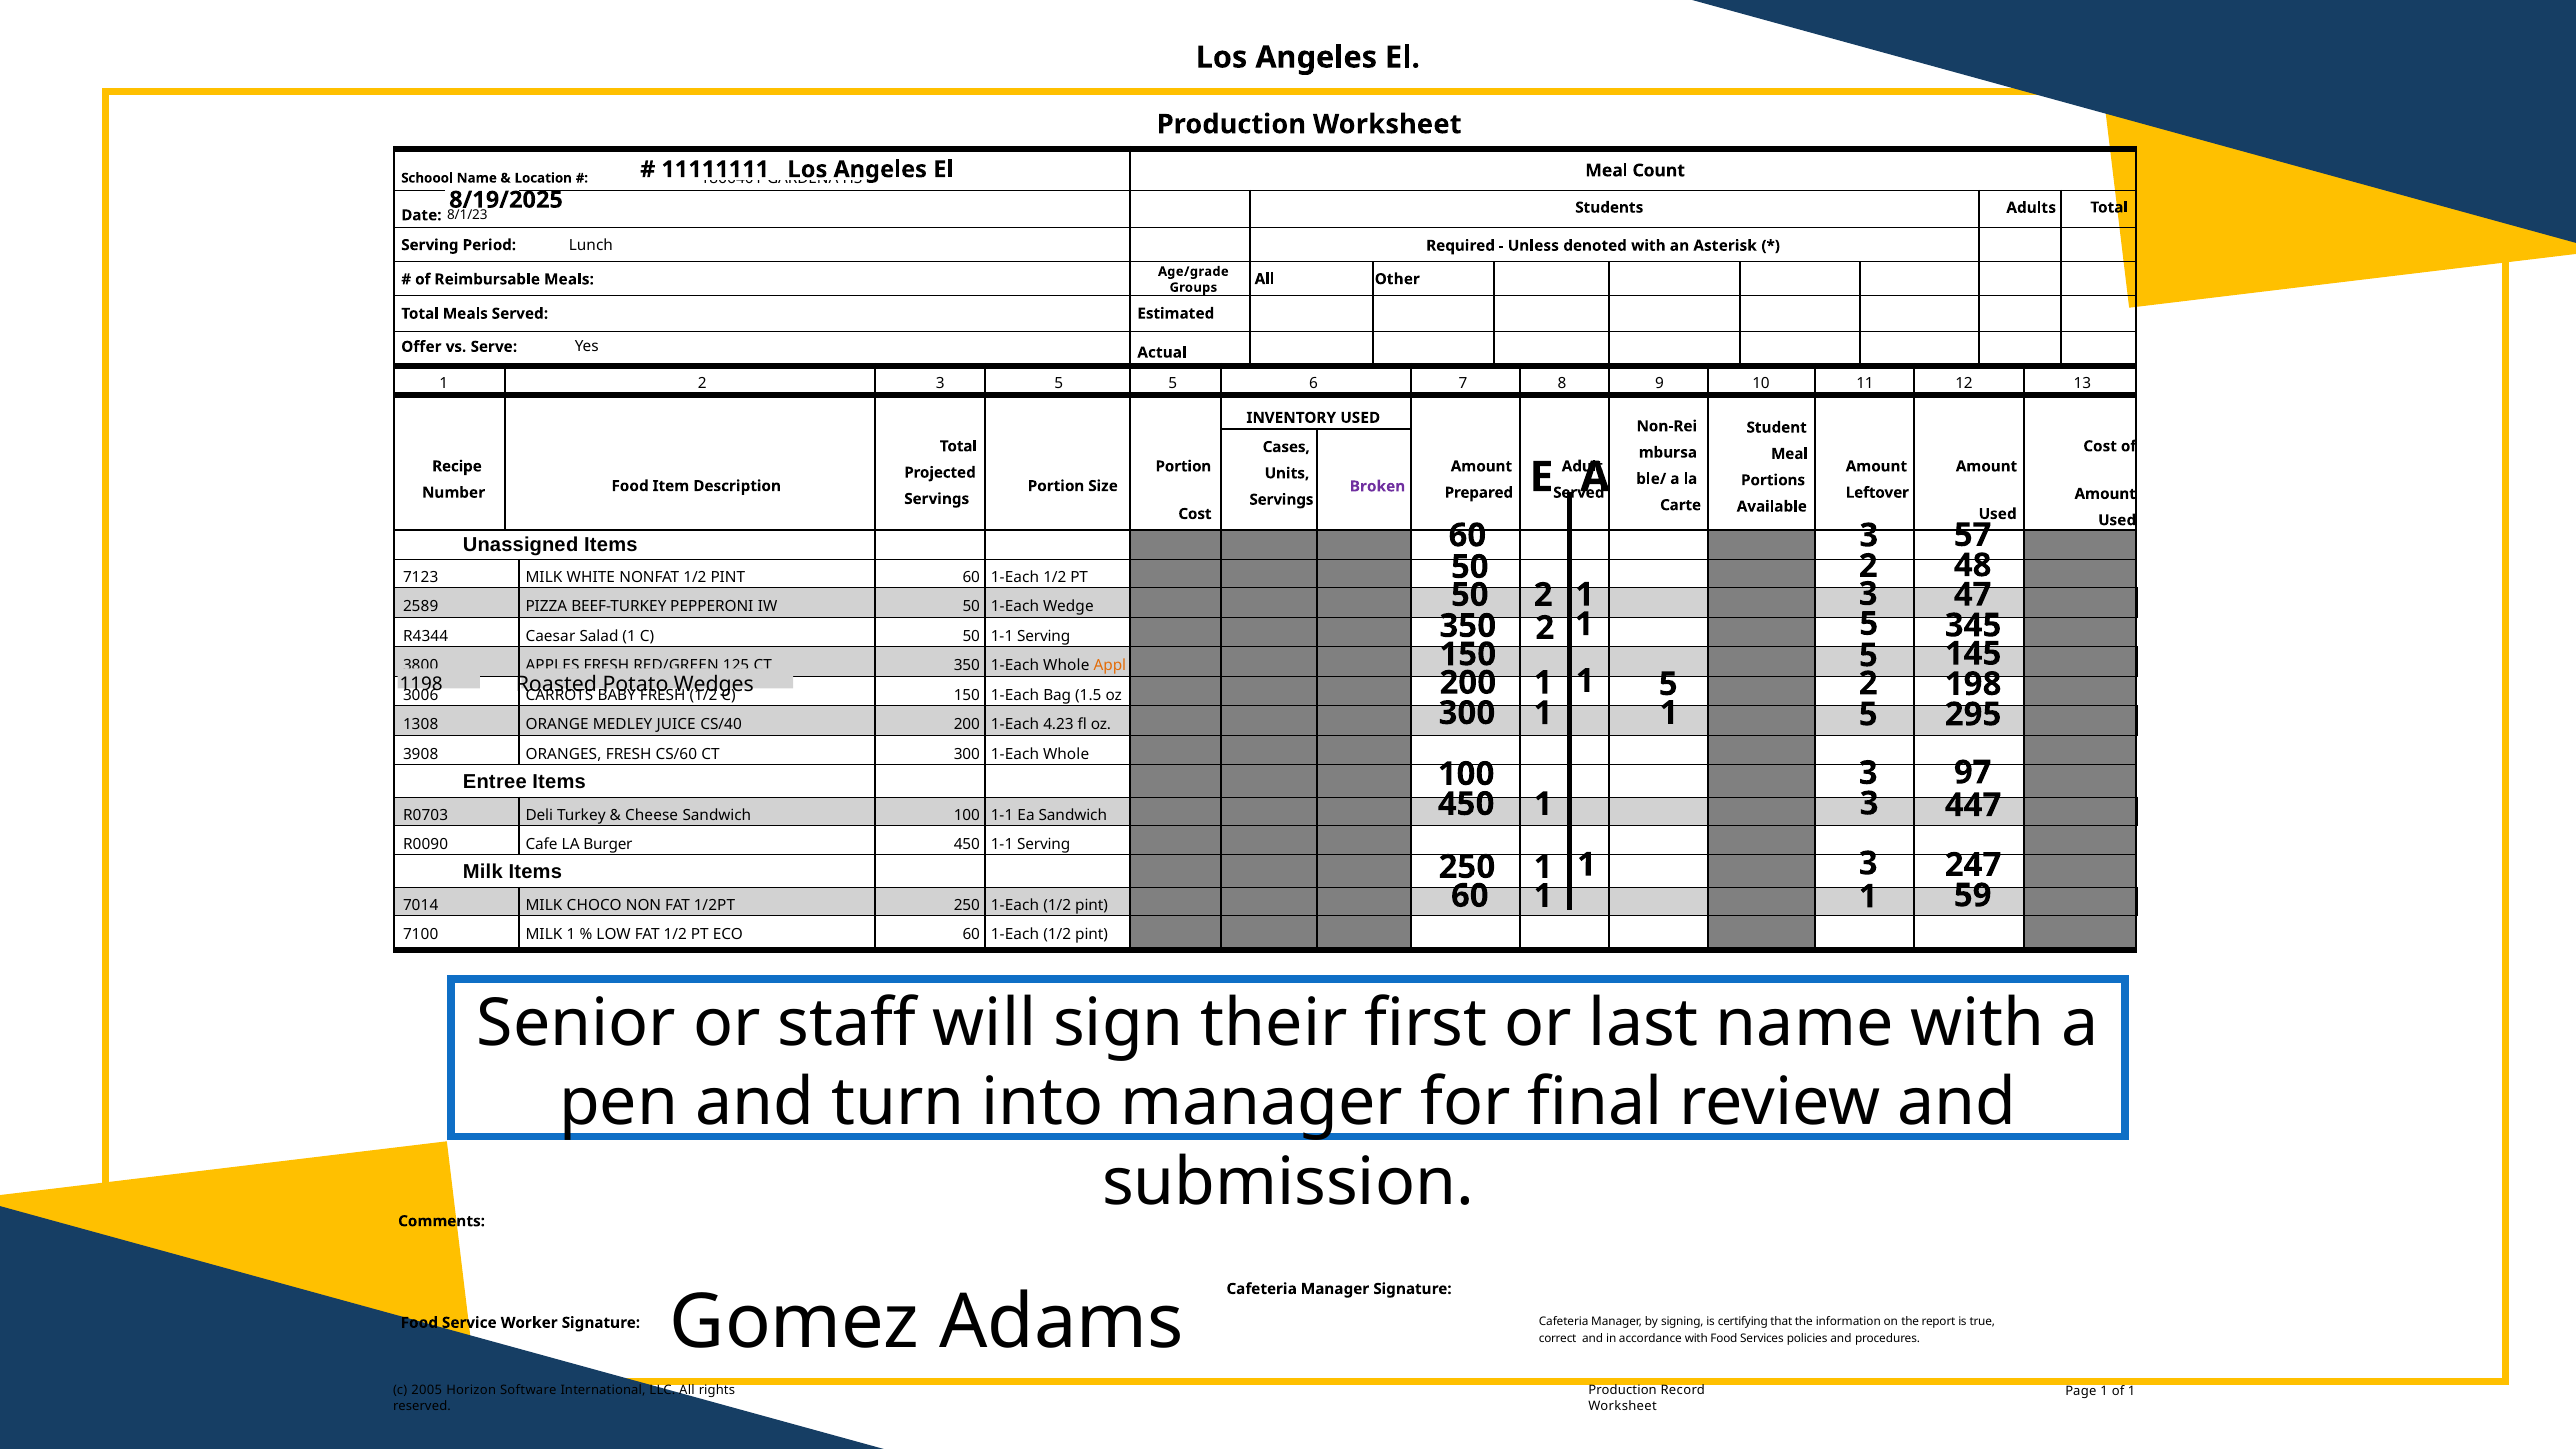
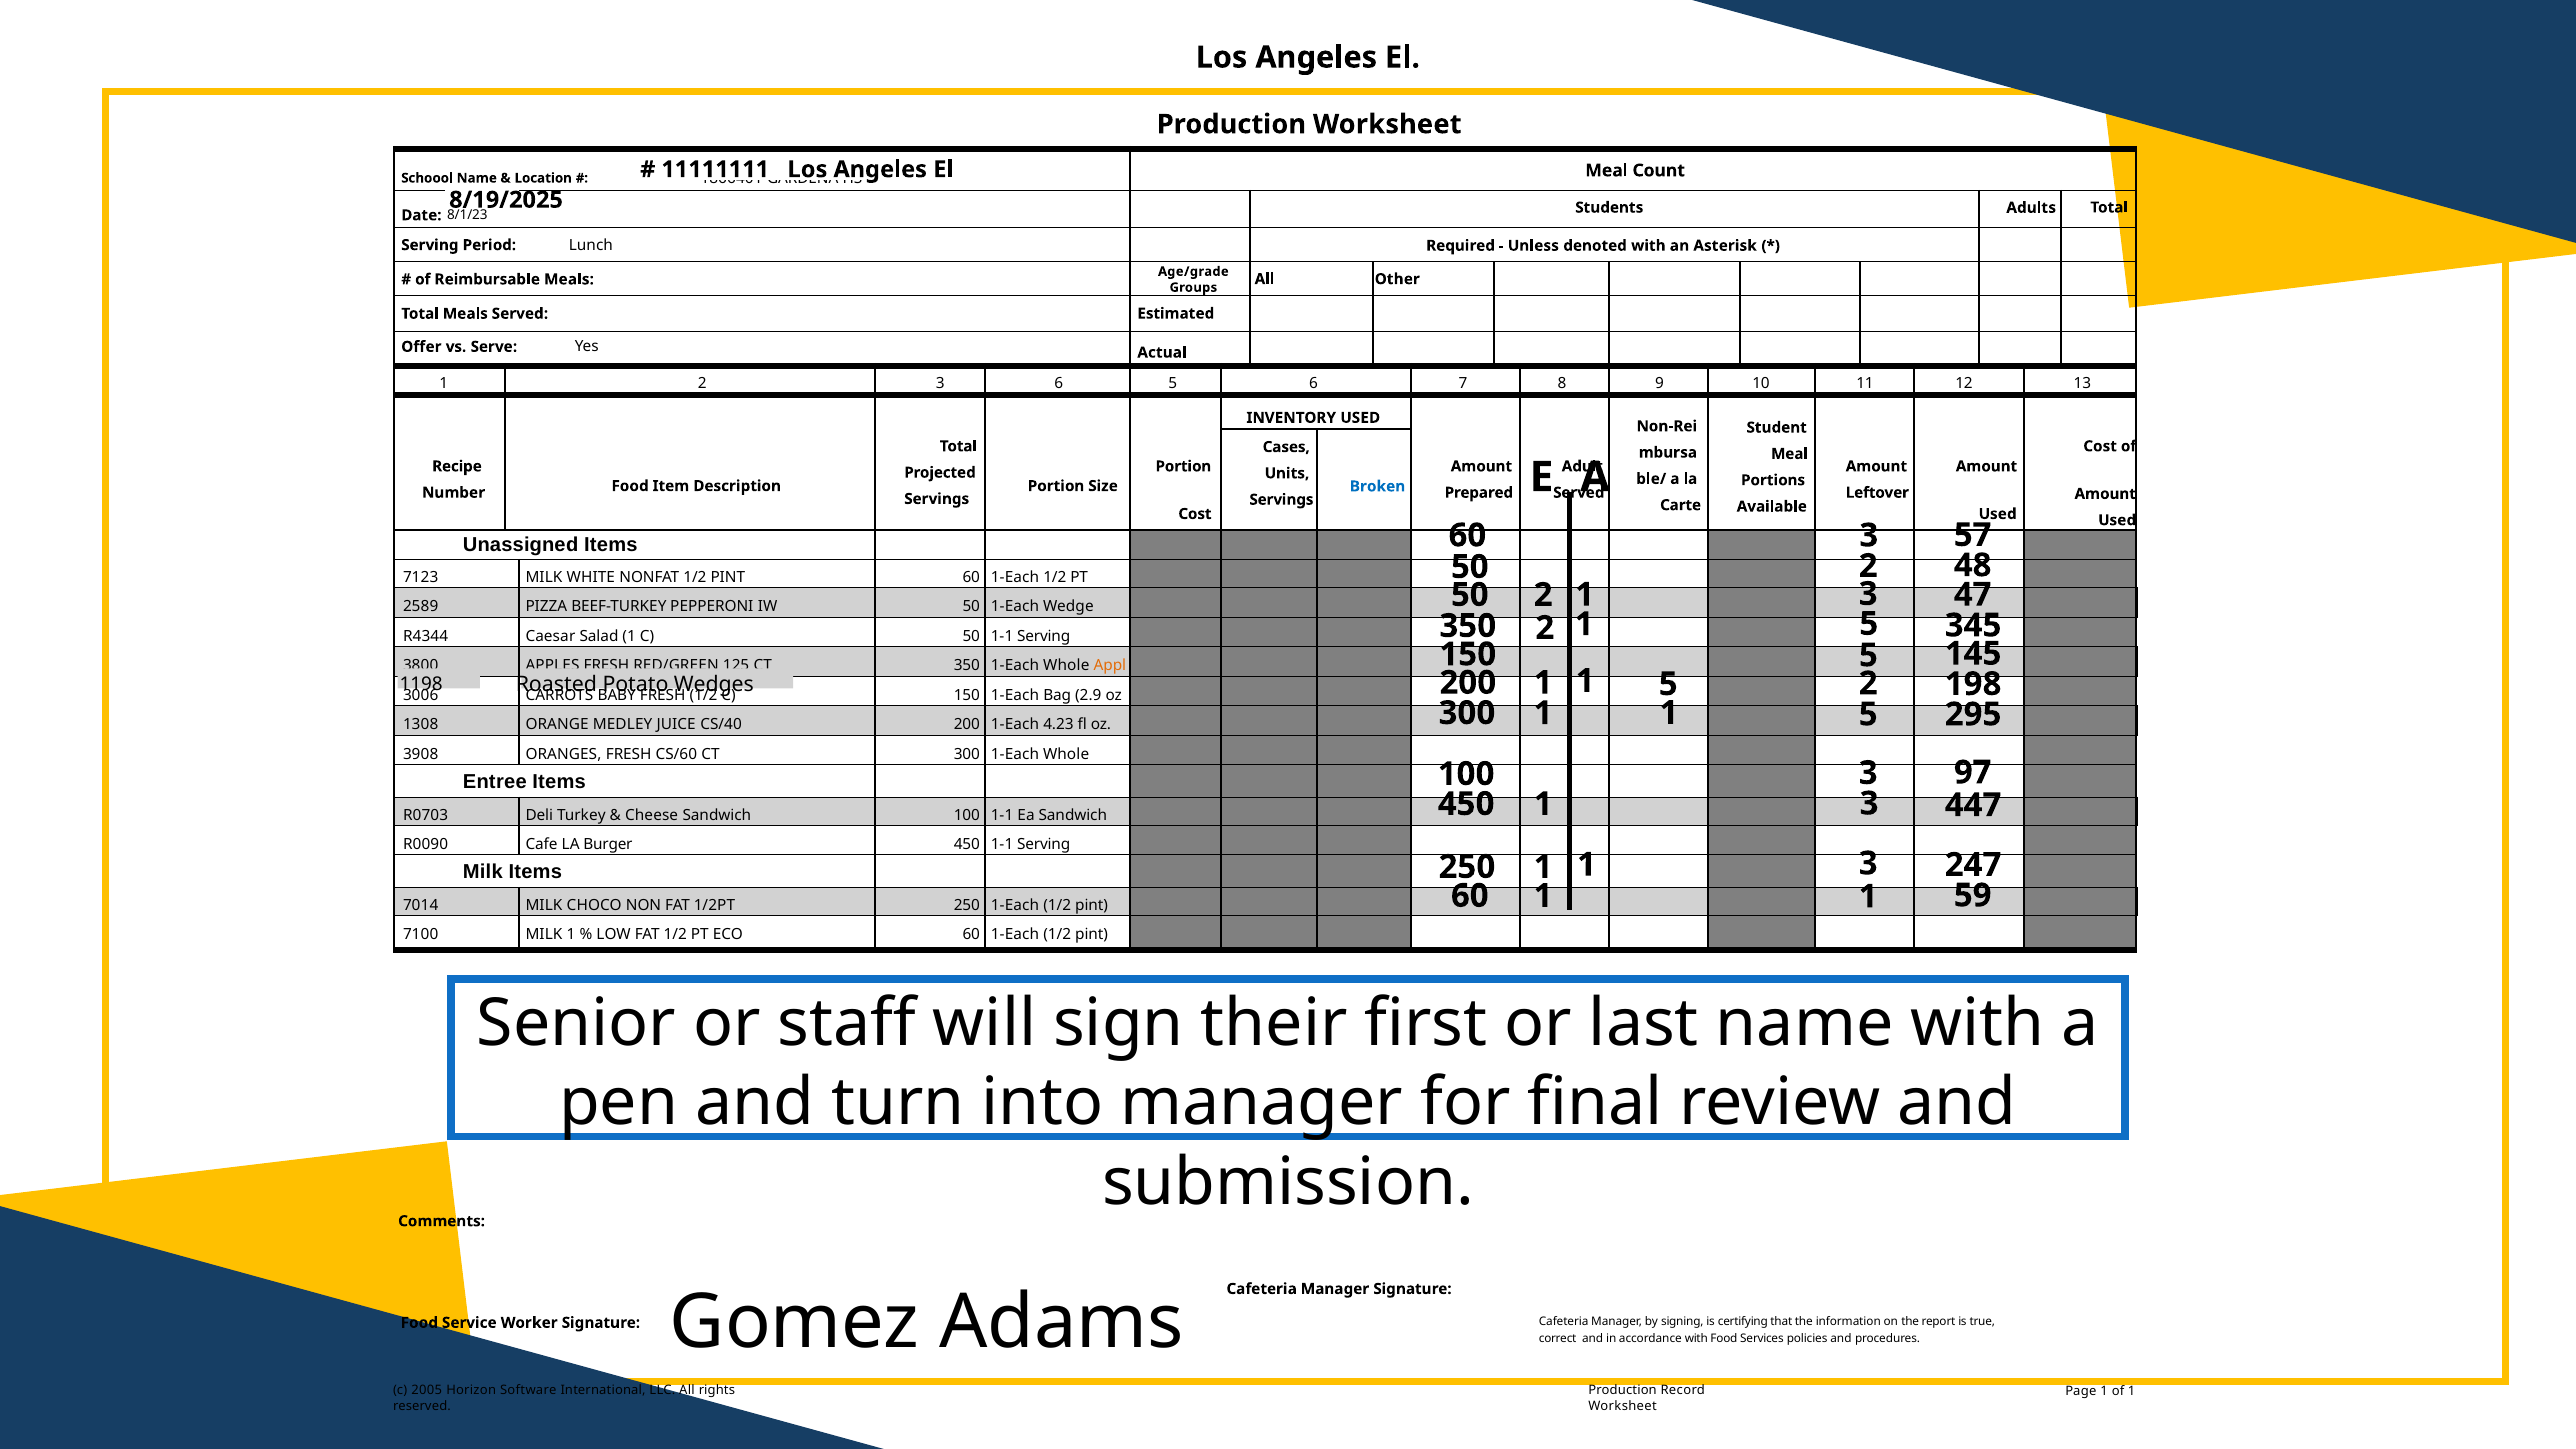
2 3 5: 5 -> 6 (1059, 384)
Broken colour: purple -> blue (1378, 486)
1.5: 1.5 -> 2.9 (1088, 695)
